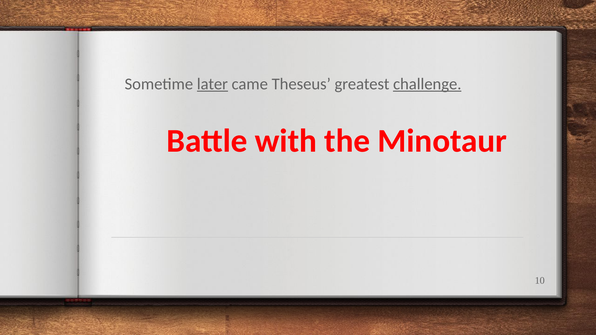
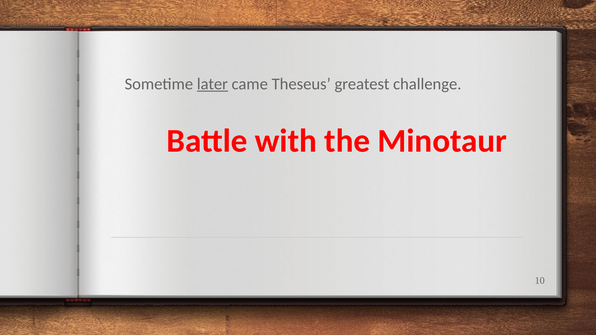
challenge underline: present -> none (427, 84)
